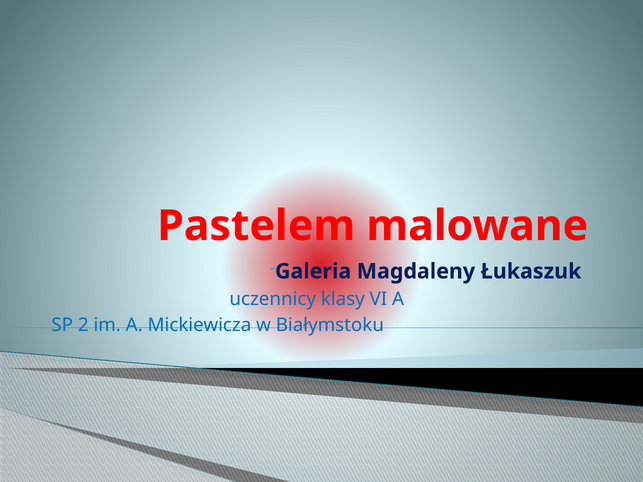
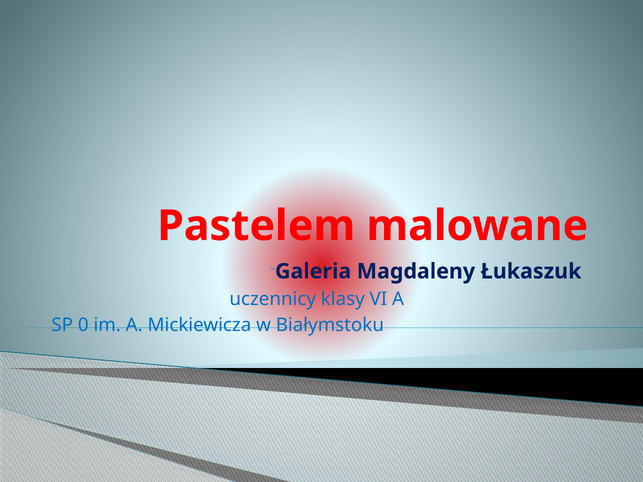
2: 2 -> 0 (83, 325)
